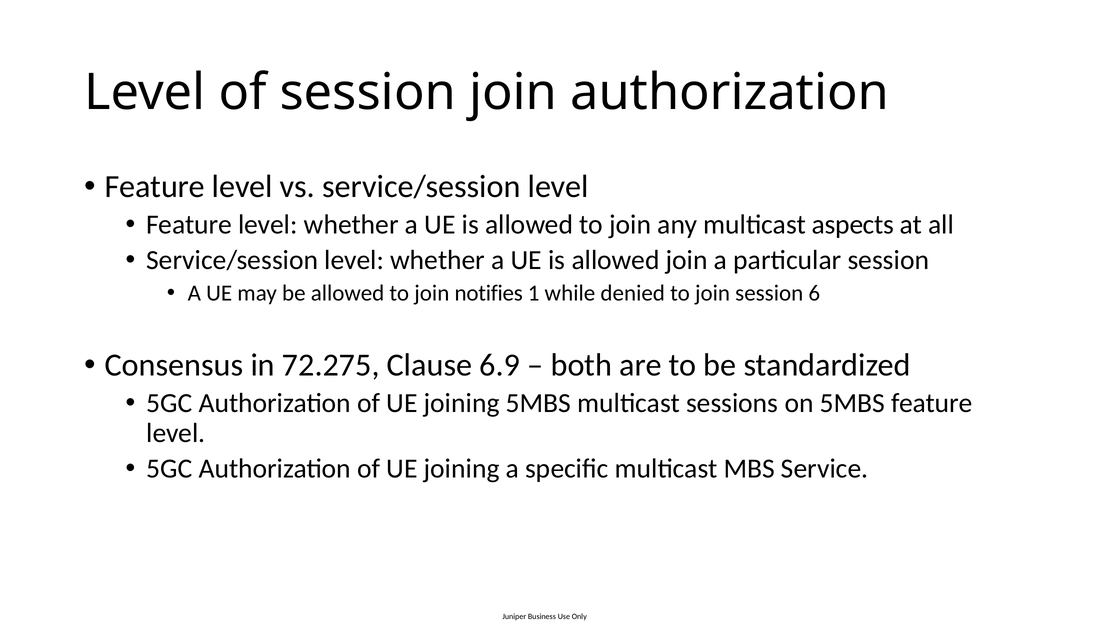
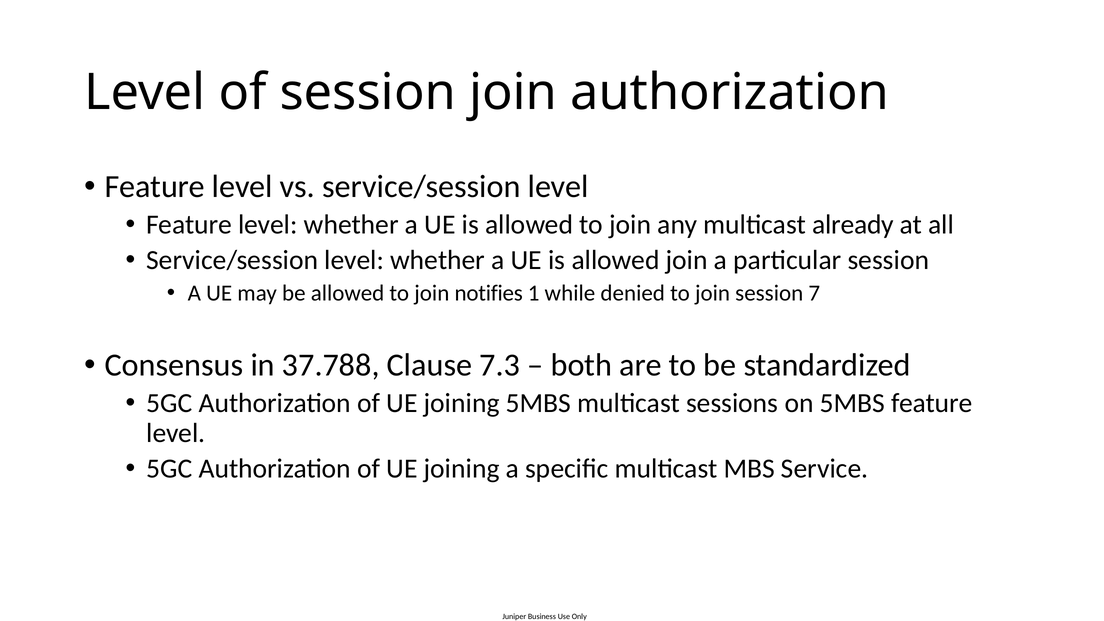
aspects: aspects -> already (853, 225)
6: 6 -> 7 (814, 293)
72.275: 72.275 -> 37.788 (331, 365)
6.9: 6.9 -> 7.3 (500, 365)
